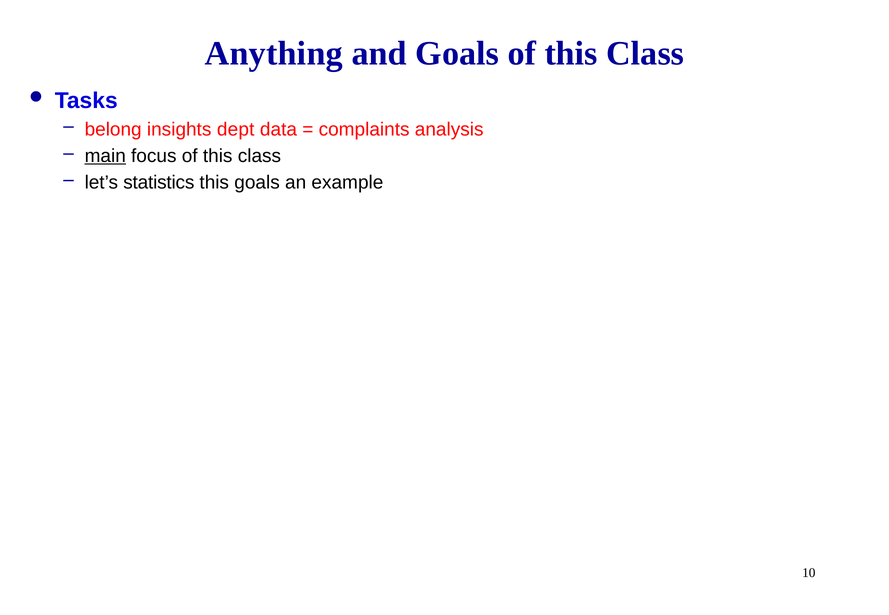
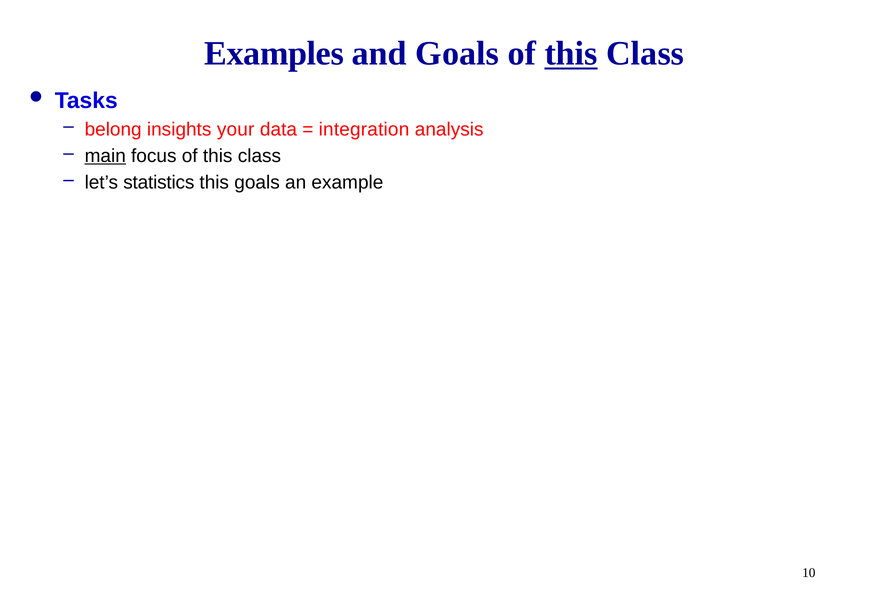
Anything: Anything -> Examples (274, 54)
this underline: none -> present (571, 54)
dept: dept -> your (236, 129)
complaints: complaints -> integration (364, 129)
